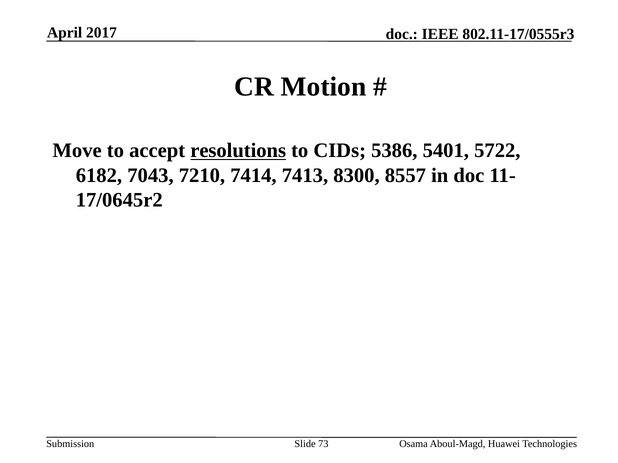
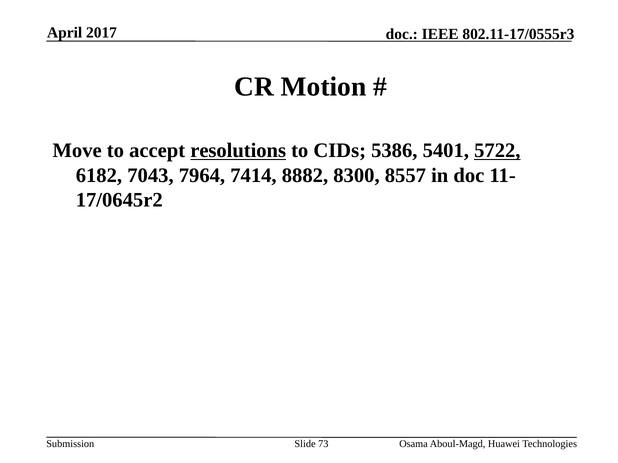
5722 underline: none -> present (497, 151)
7210: 7210 -> 7964 (202, 176)
7413: 7413 -> 8882 (305, 176)
